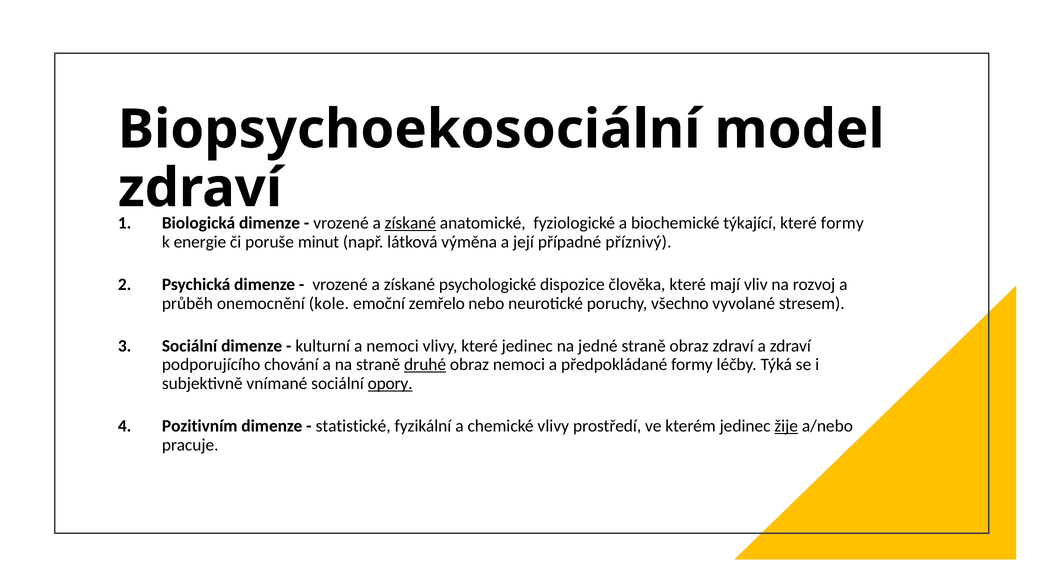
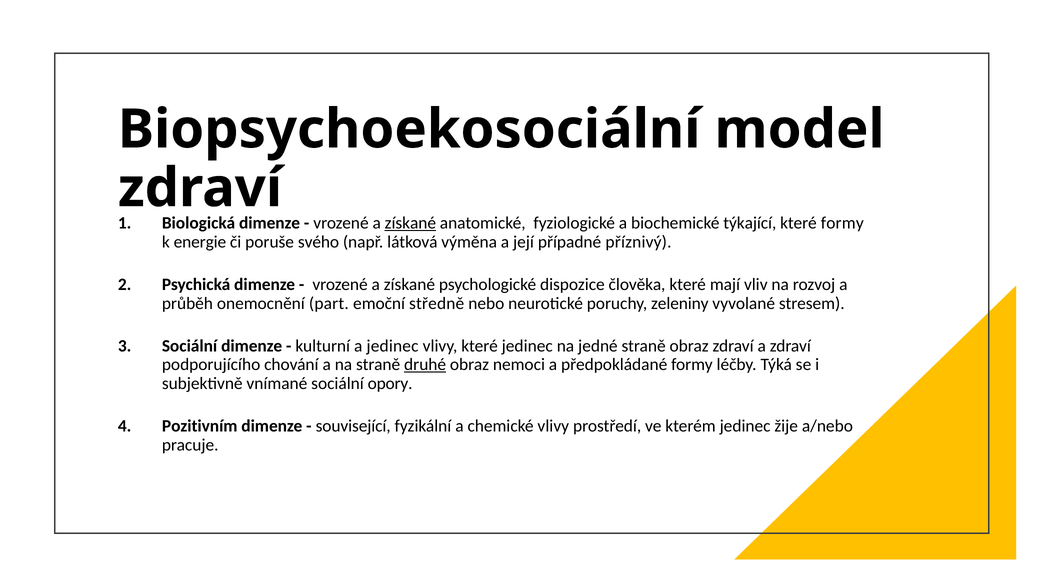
minut: minut -> svého (319, 242)
kole: kole -> part (329, 303)
zemřelo: zemřelo -> středně (437, 303)
všechno: všechno -> zeleniny (680, 303)
a nemoci: nemoci -> jedinec (392, 346)
opory underline: present -> none (390, 384)
statistické: statistické -> související (353, 426)
žije underline: present -> none (786, 426)
